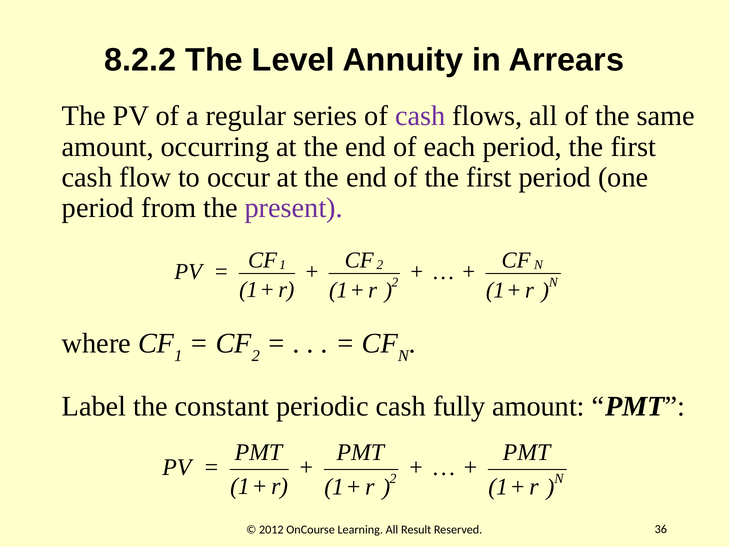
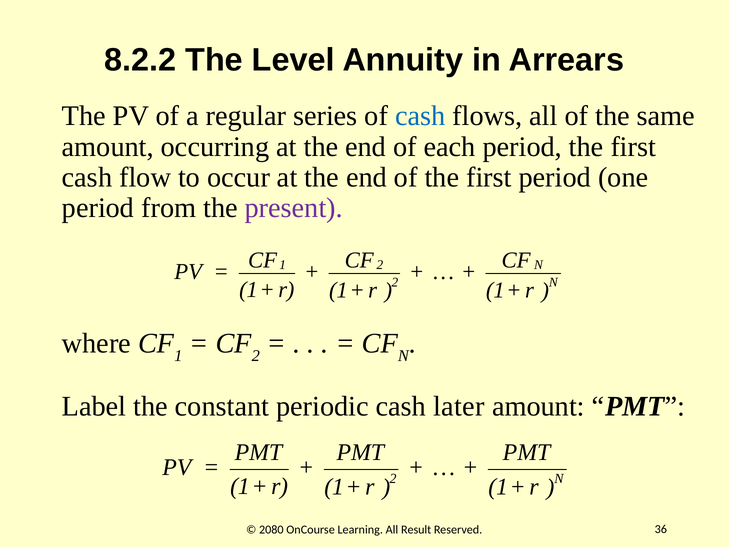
cash colour: purple -> blue (420, 116)
fully: fully -> later (459, 406)
2012: 2012 -> 2080 (271, 529)
